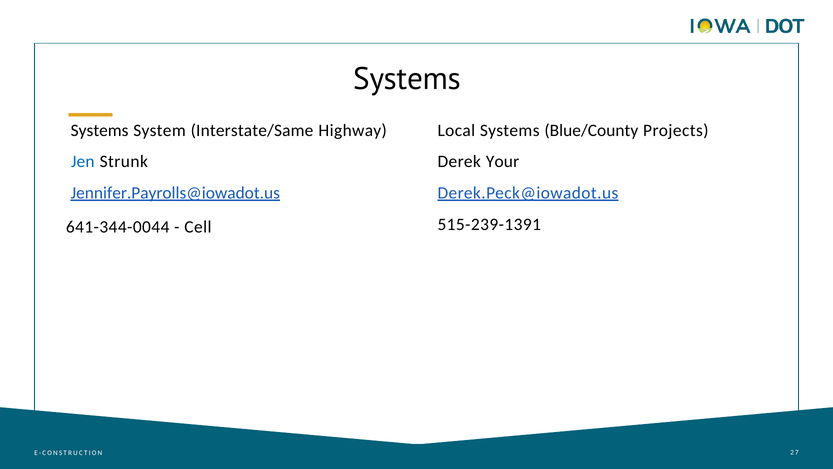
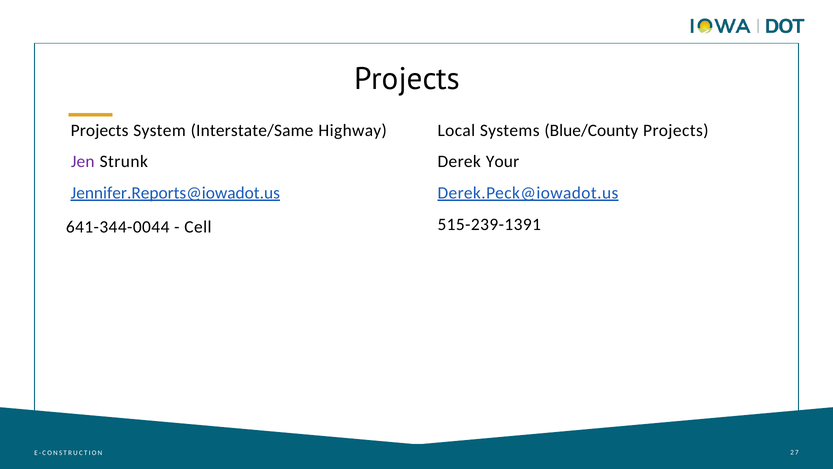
Systems: Systems -> Projects (407, 79)
Systems: Systems -> Projects (100, 130)
Jen colour: blue -> purple (83, 161)
Jennifer.Payrolls@iowadot.us: Jennifer.Payrolls@iowadot.us -> Jennifer.Reports@iowadot.us (175, 193)
